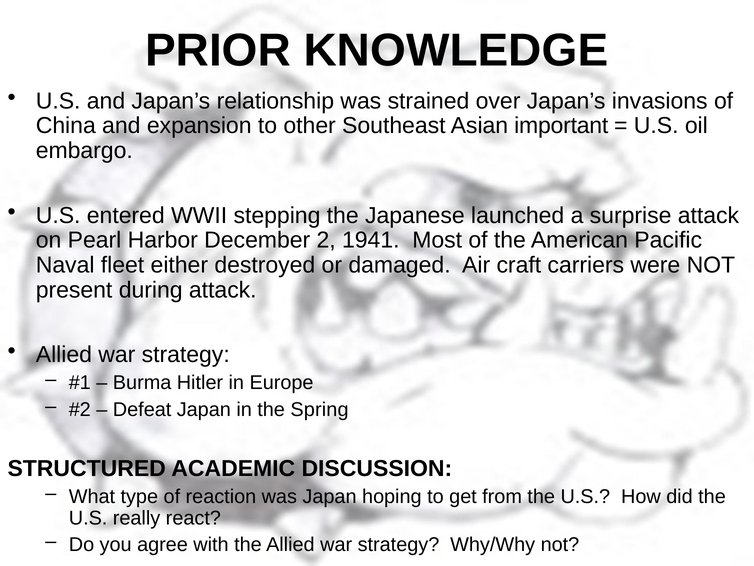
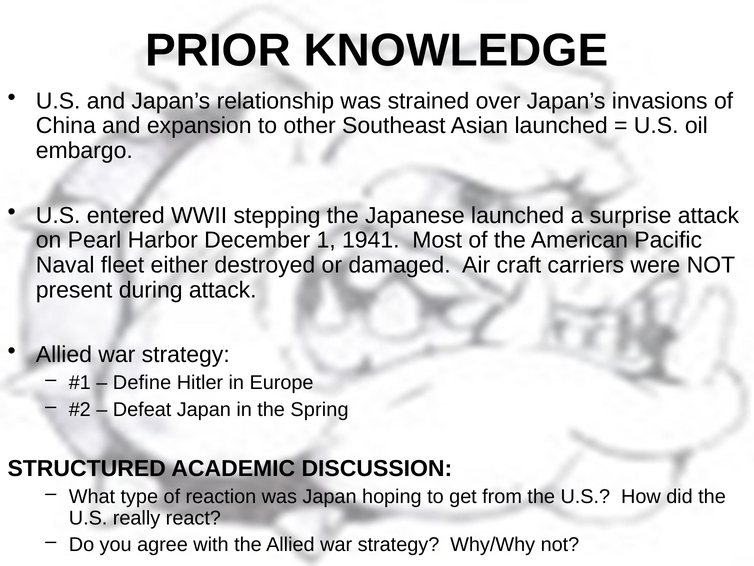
Asian important: important -> launched (561, 126)
2: 2 -> 1 (326, 240)
Burma: Burma -> Define (142, 382)
